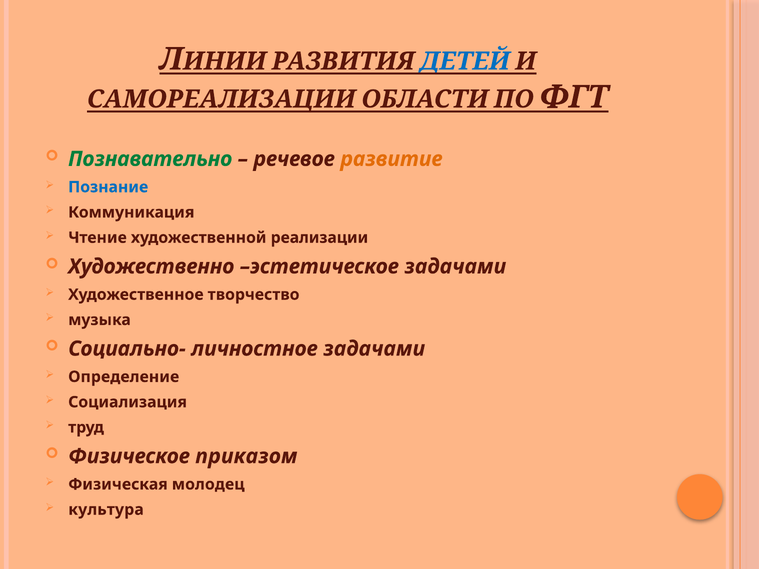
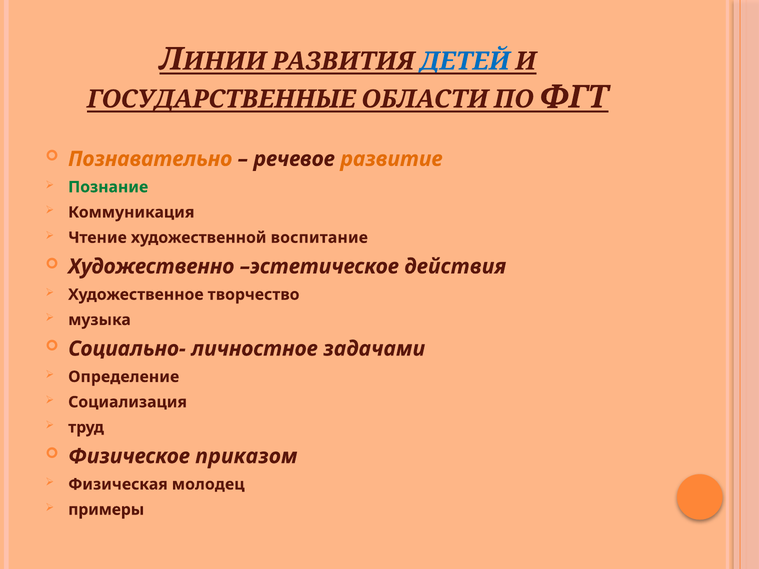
САМОРЕАЛИЗАЦИИ: САМОРЕАЛИЗАЦИИ -> ГОСУДАРСТВЕННЫЕ (222, 99)
Познавательно colour: green -> orange (150, 159)
Познание colour: blue -> green (108, 187)
реализации: реализации -> воспитание (319, 238)
эстетическое задачами: задачами -> действия (455, 267)
культура: культура -> примеры (106, 510)
